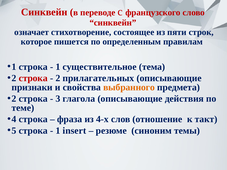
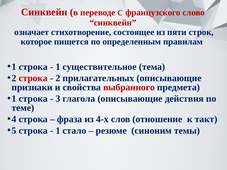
выбранного colour: orange -> red (129, 87)
2: 2 -> 1 (14, 99)
insert: insert -> стало (74, 131)
